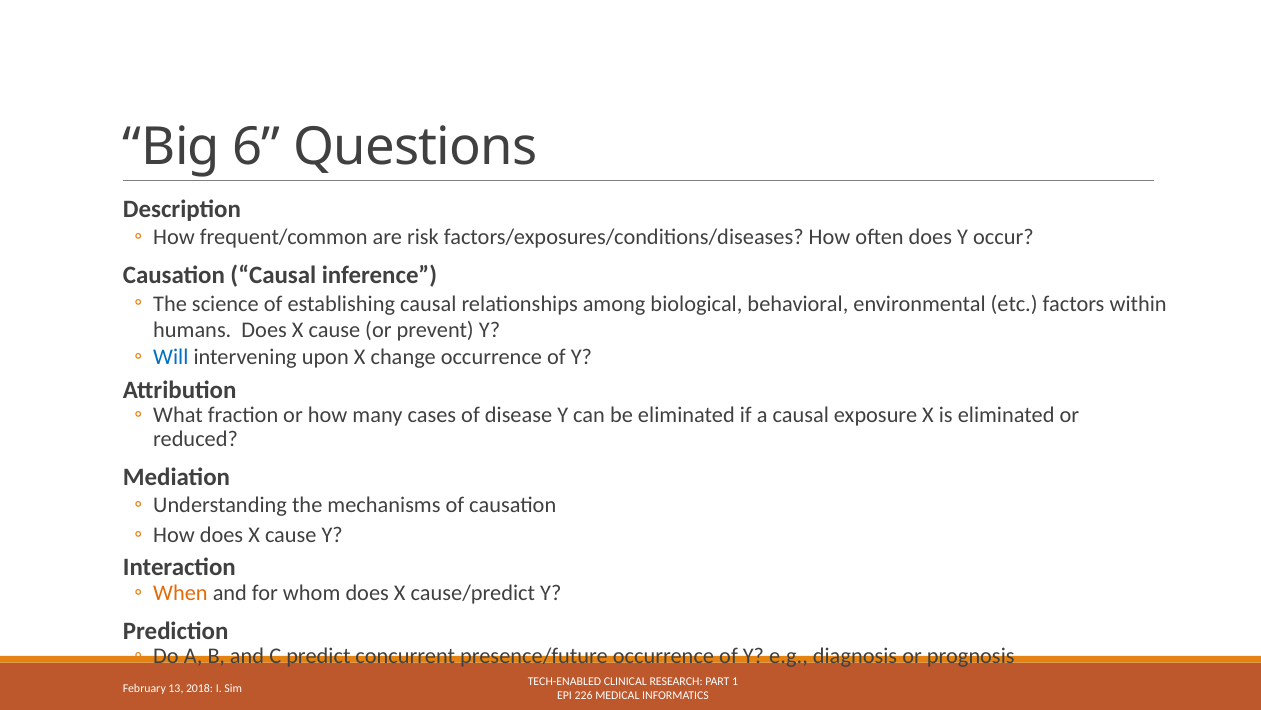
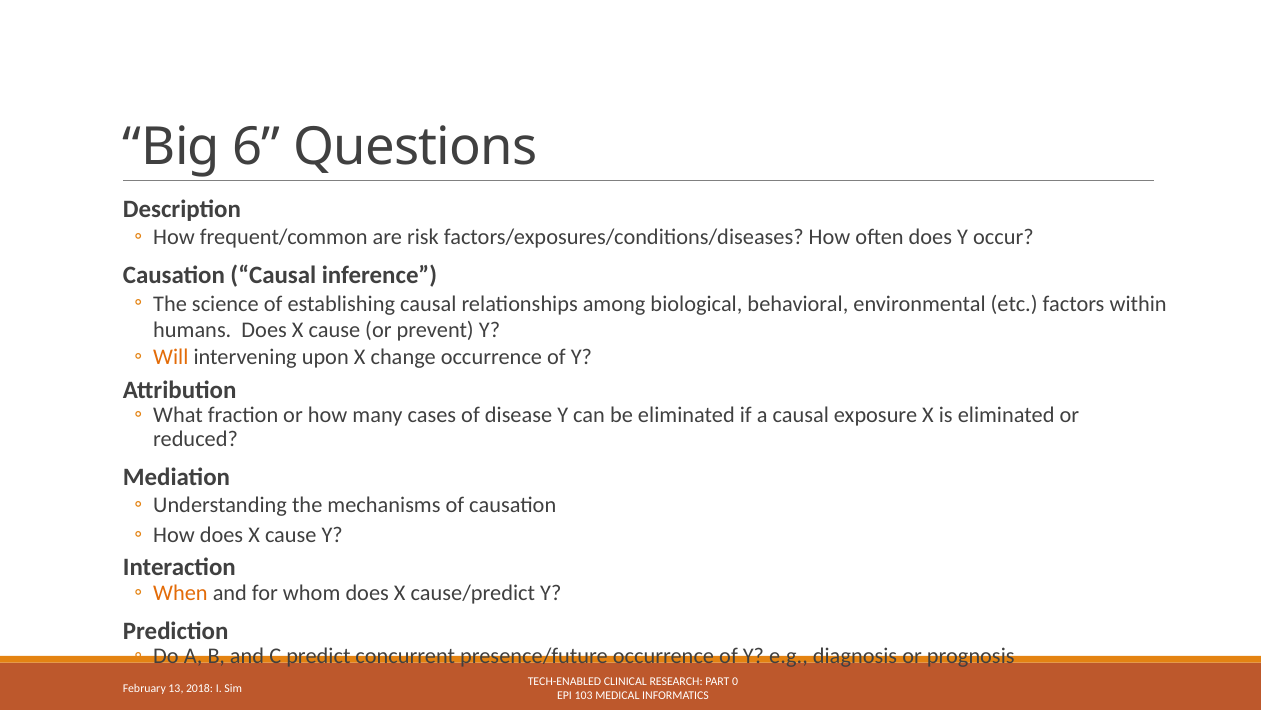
Will colour: blue -> orange (171, 357)
1: 1 -> 0 (735, 681)
226: 226 -> 103 (584, 695)
